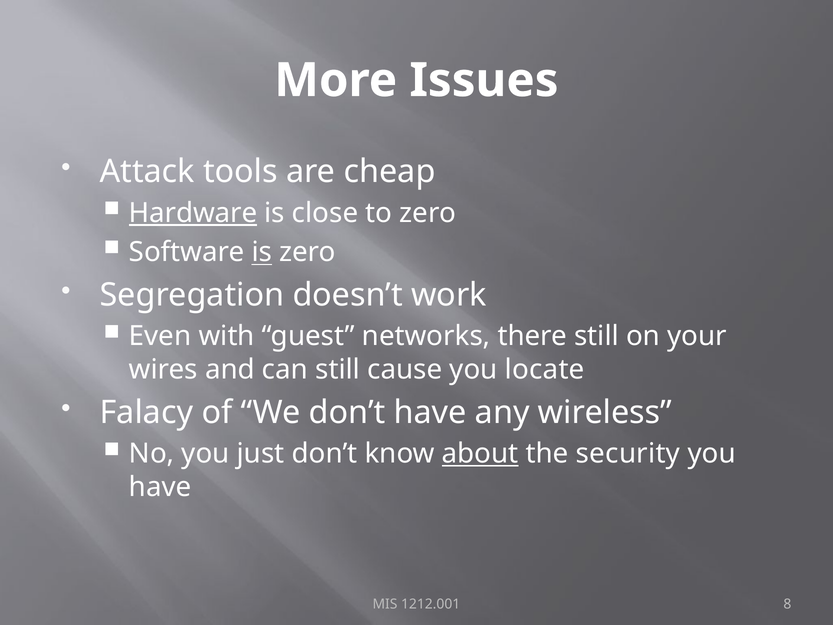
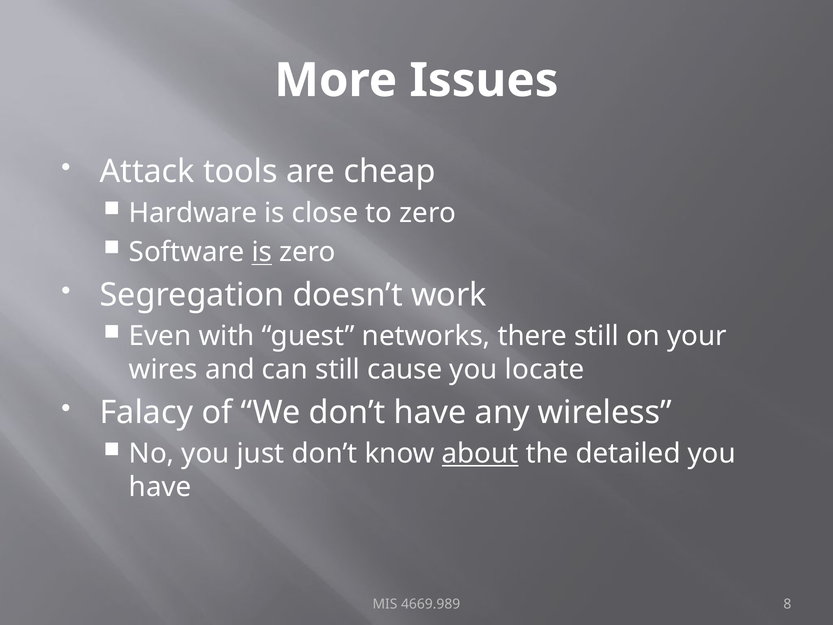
Hardware underline: present -> none (193, 213)
security: security -> detailed (628, 454)
1212.001: 1212.001 -> 4669.989 (431, 604)
